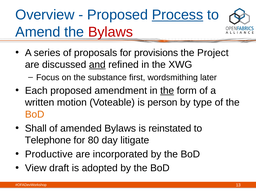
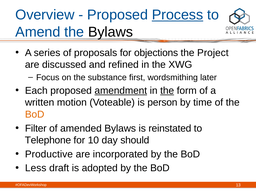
Bylaws colour: red -> black (111, 32)
provisions: provisions -> objections (156, 53)
and underline: present -> none (97, 65)
amendment underline: none -> present (121, 91)
type: type -> time (203, 102)
Shall: Shall -> Filter (36, 128)
80: 80 -> 10 (93, 140)
litigate: litigate -> should (135, 140)
View: View -> Less (36, 168)
